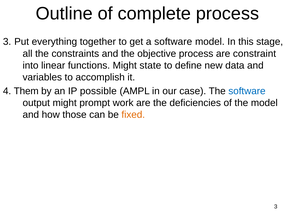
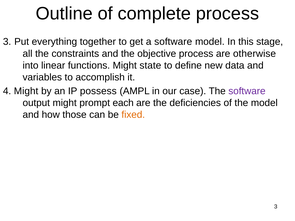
constraint: constraint -> otherwise (254, 54)
4 Them: Them -> Might (26, 91)
possible: possible -> possess (98, 91)
software colour: blue -> purple (247, 91)
work: work -> each (123, 103)
